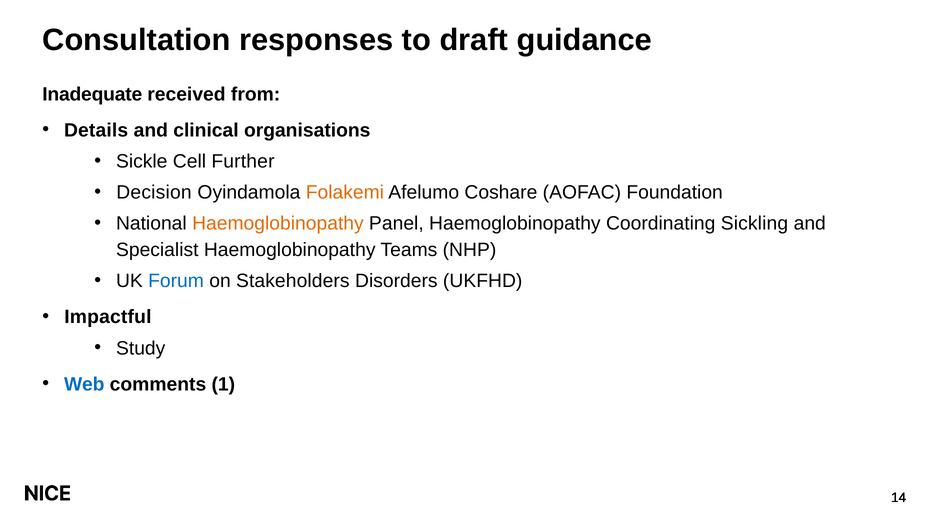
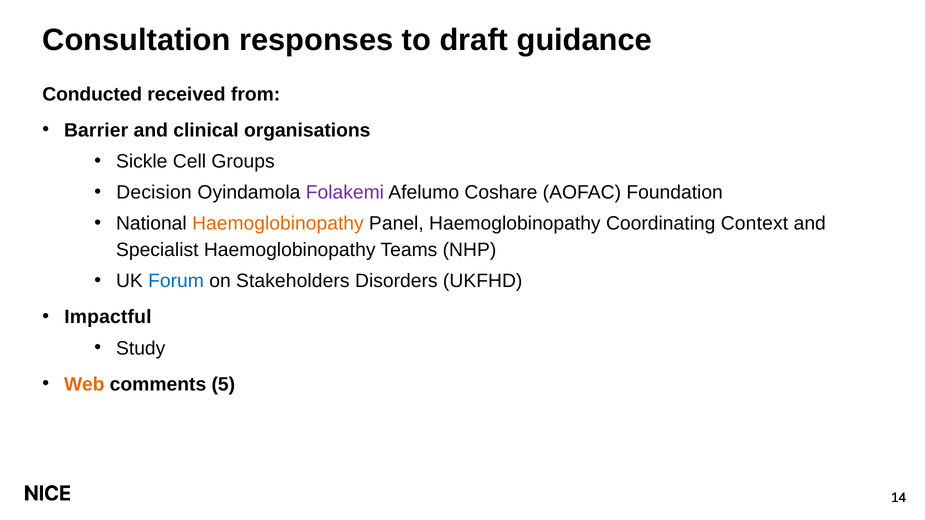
Inadequate: Inadequate -> Conducted (92, 94)
Details: Details -> Barrier (96, 130)
Further: Further -> Groups (243, 161)
Folakemi colour: orange -> purple (345, 193)
Sickling: Sickling -> Context (754, 224)
Web colour: blue -> orange (84, 384)
1: 1 -> 5 (223, 384)
